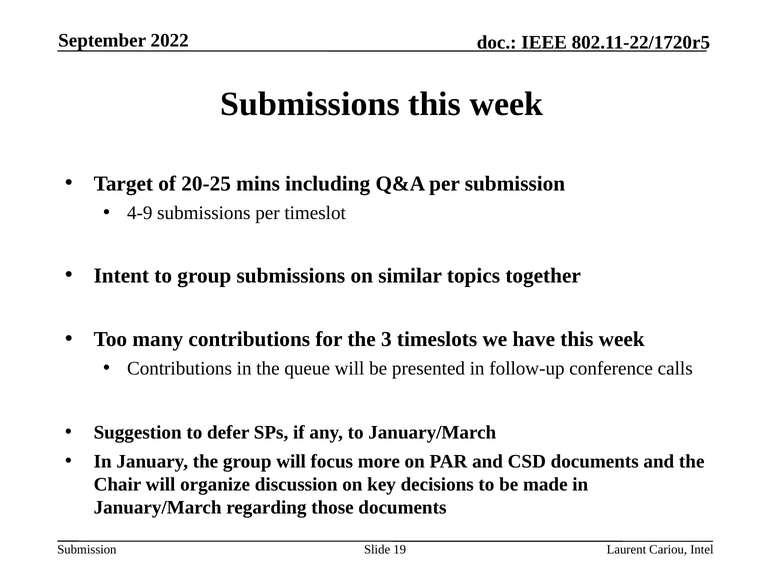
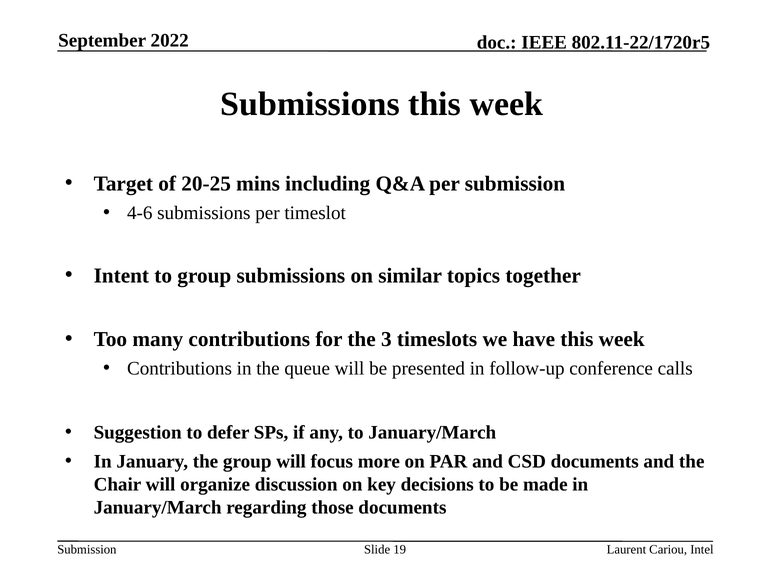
4-9: 4-9 -> 4-6 (140, 213)
